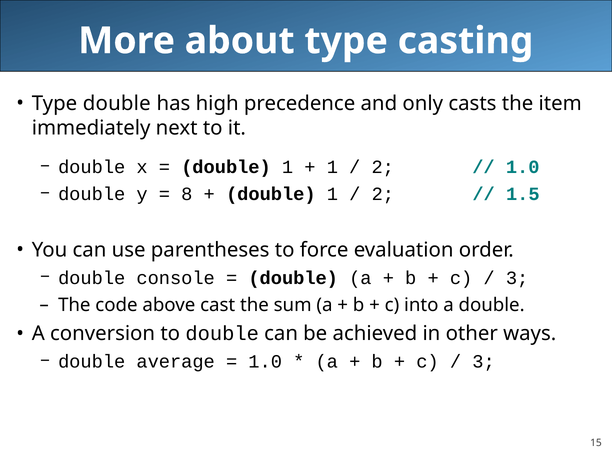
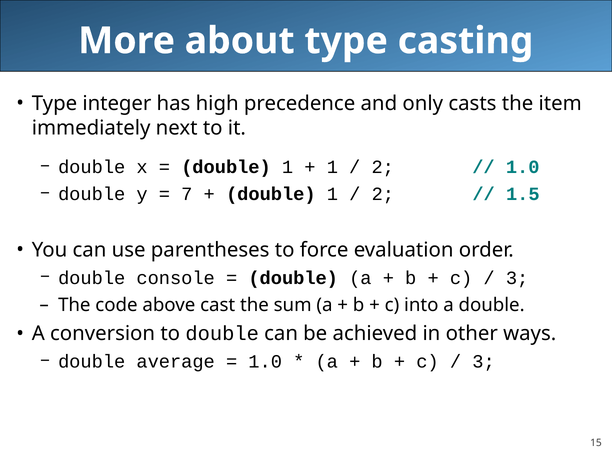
Type double: double -> integer (117, 103)
8: 8 -> 7 (187, 194)
